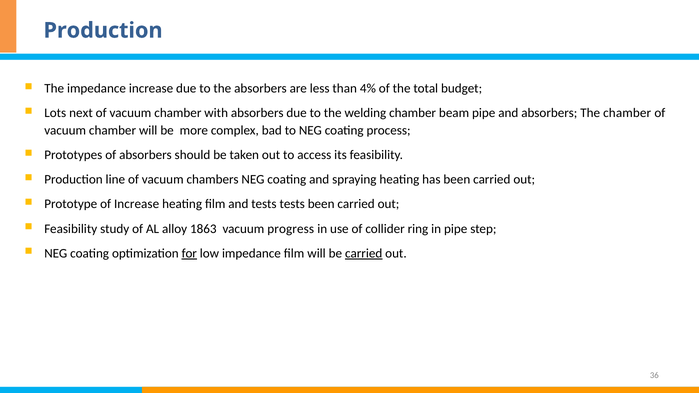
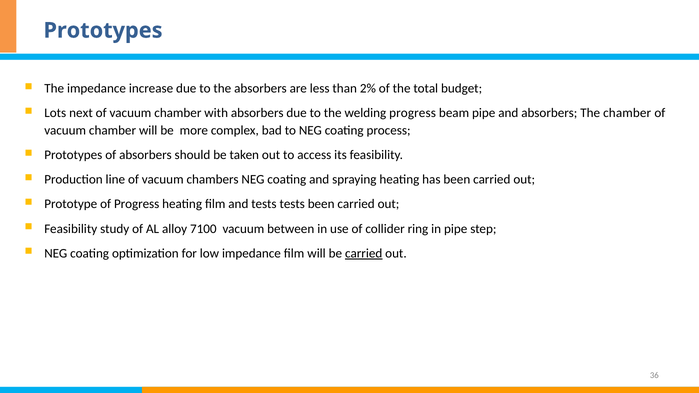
Production: Production -> Prototypes (103, 31)
4%: 4% -> 2% (368, 89)
welding chamber: chamber -> progress (413, 113)
of Increase: Increase -> Progress (137, 204)
1863: 1863 -> 7100 (203, 229)
progress: progress -> between (291, 229)
for underline: present -> none (189, 253)
